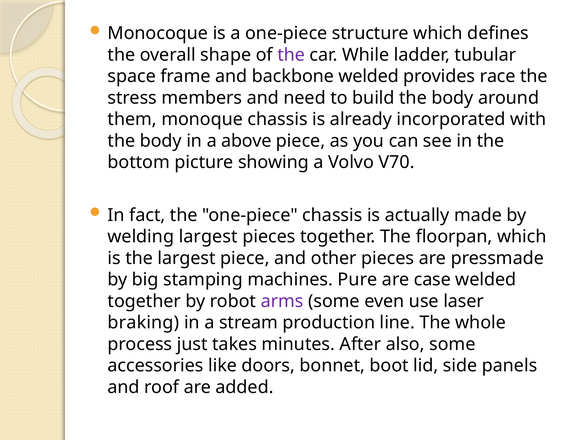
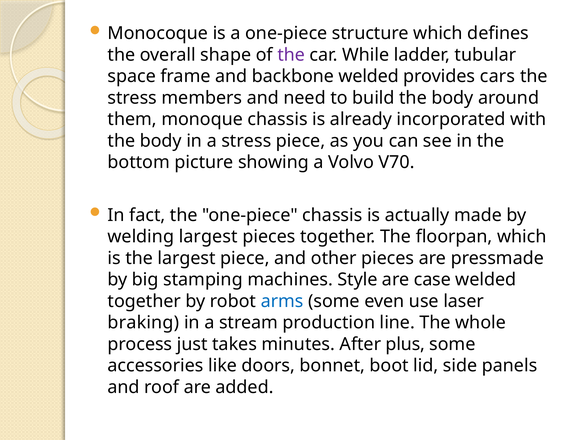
race: race -> cars (498, 76)
a above: above -> stress (246, 141)
Pure: Pure -> Style (358, 280)
arms colour: purple -> blue (282, 301)
also: also -> plus (405, 344)
